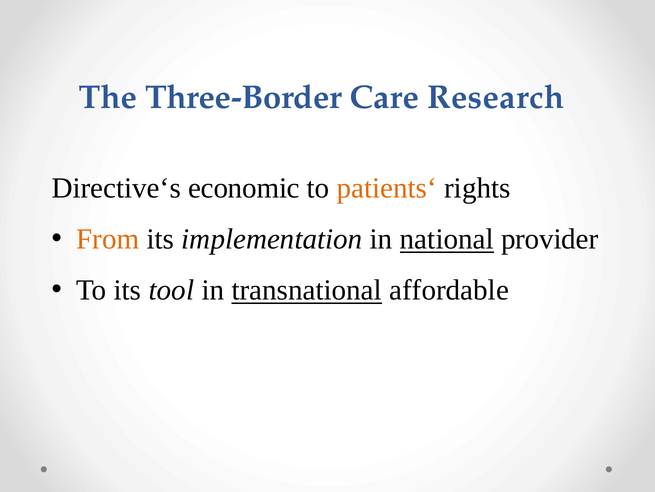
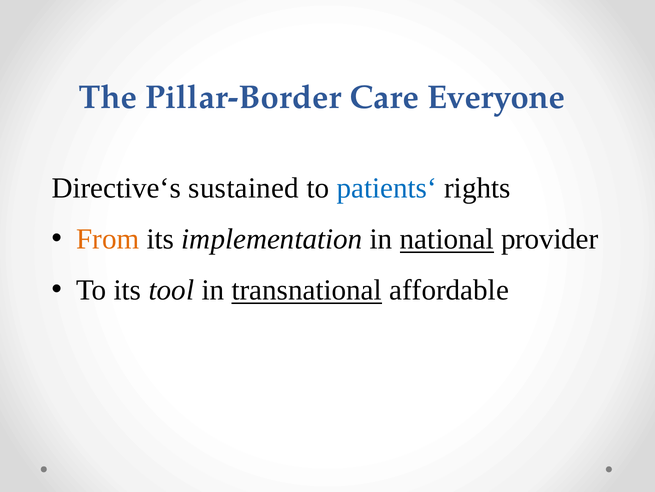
Three-Border: Three-Border -> Pillar-Border (243, 97)
Research: Research -> Everyone (496, 97)
economic: economic -> sustained (244, 188)
patients‘ colour: orange -> blue (387, 188)
